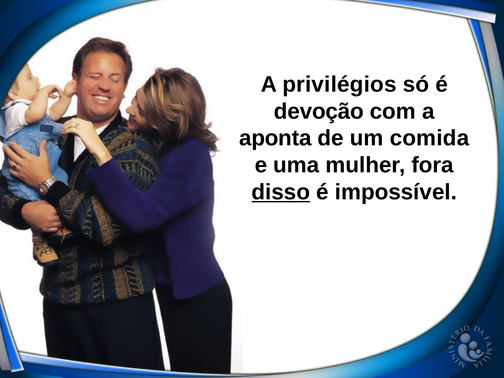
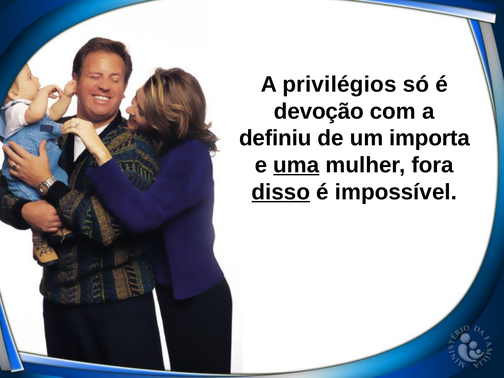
aponta: aponta -> definiu (275, 138)
comida: comida -> importa (430, 138)
uma underline: none -> present (296, 165)
